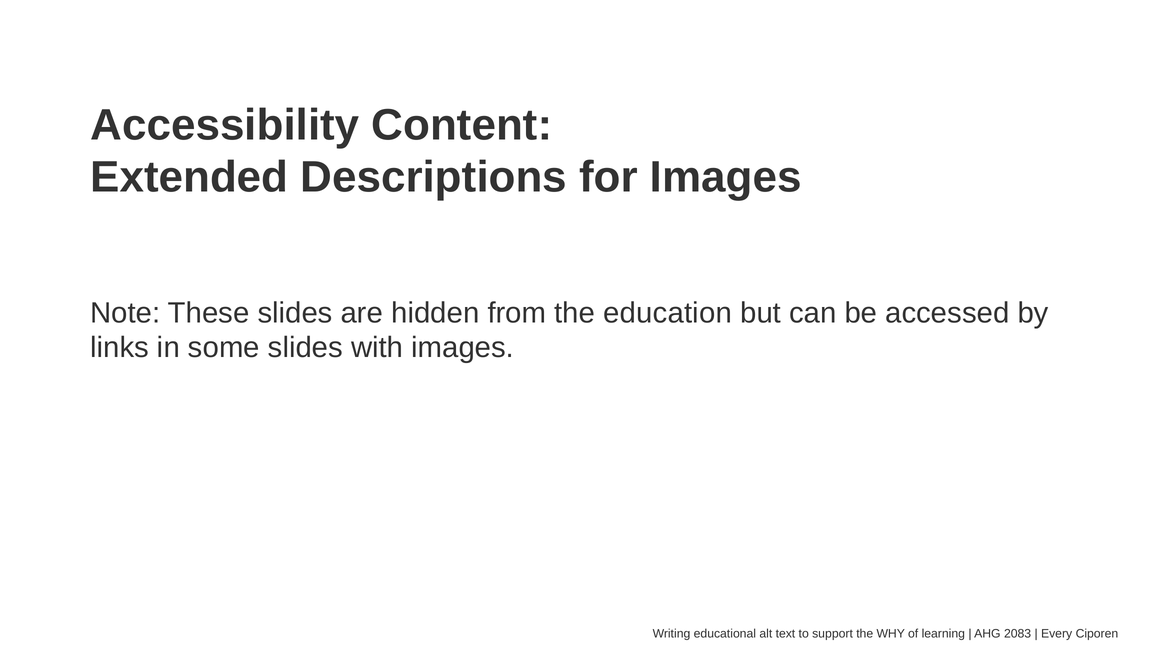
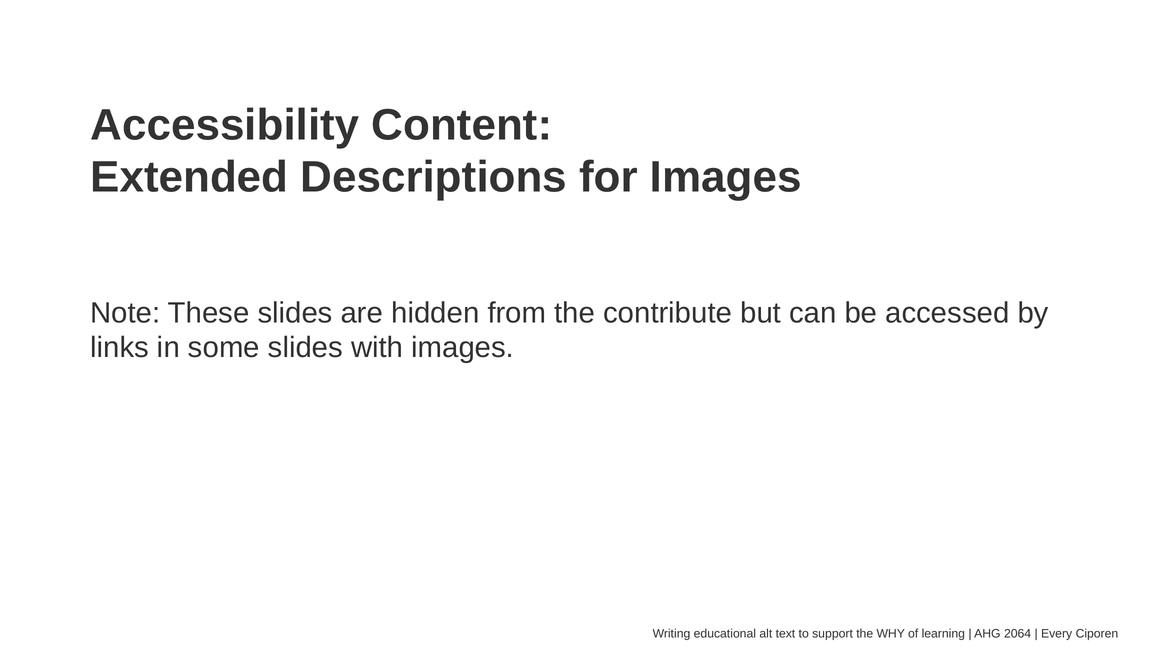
education: education -> contribute (668, 313)
2083: 2083 -> 2064 (1018, 634)
